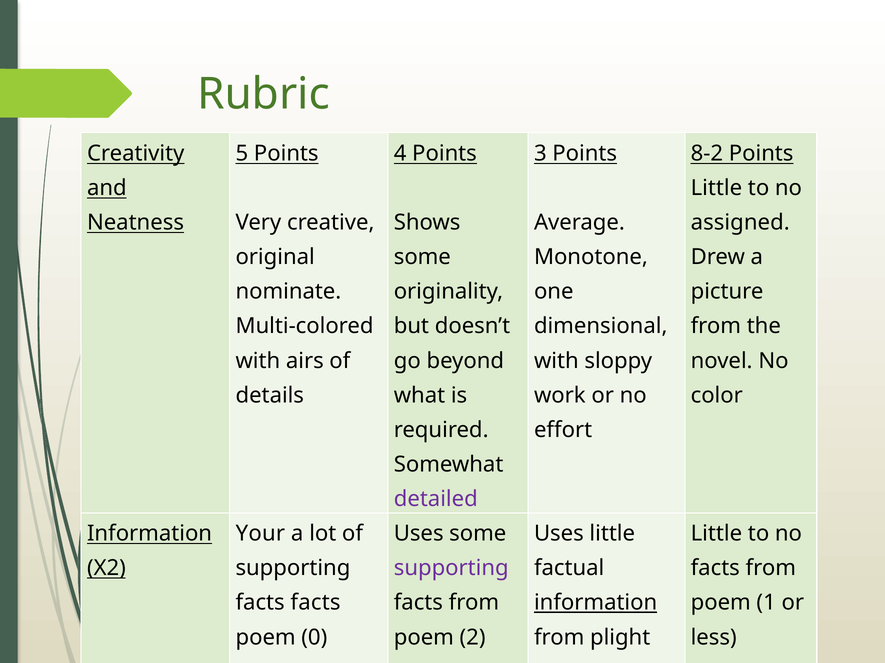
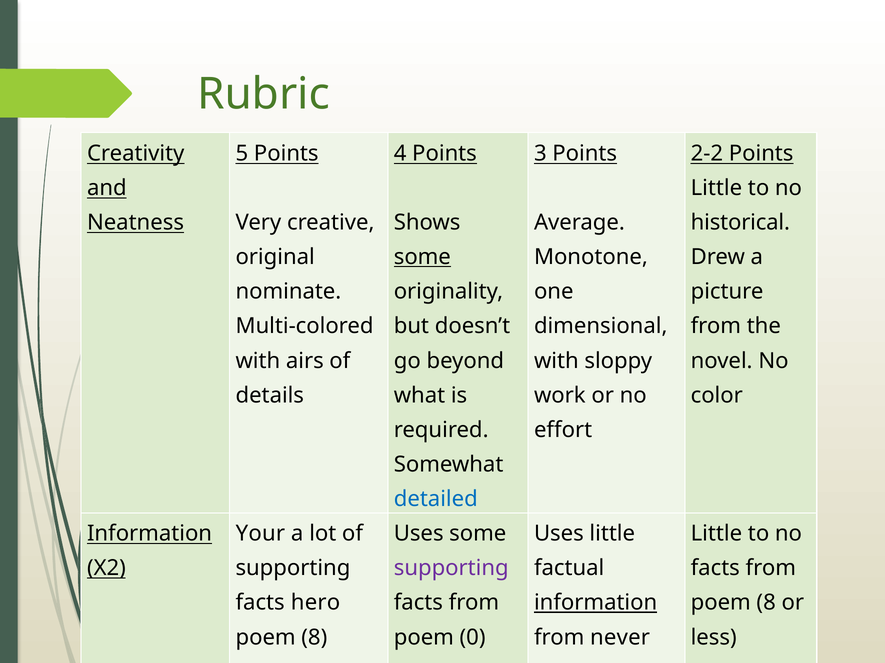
8-2: 8-2 -> 2-2 (707, 154)
assigned: assigned -> historical (740, 223)
some underline: none -> present (422, 257)
detailed colour: purple -> blue (436, 500)
facts facts: facts -> hero (316, 603)
1: 1 -> 8 (766, 603)
0: 0 -> 8 (314, 638)
2: 2 -> 0 (473, 638)
plight: plight -> never (620, 638)
